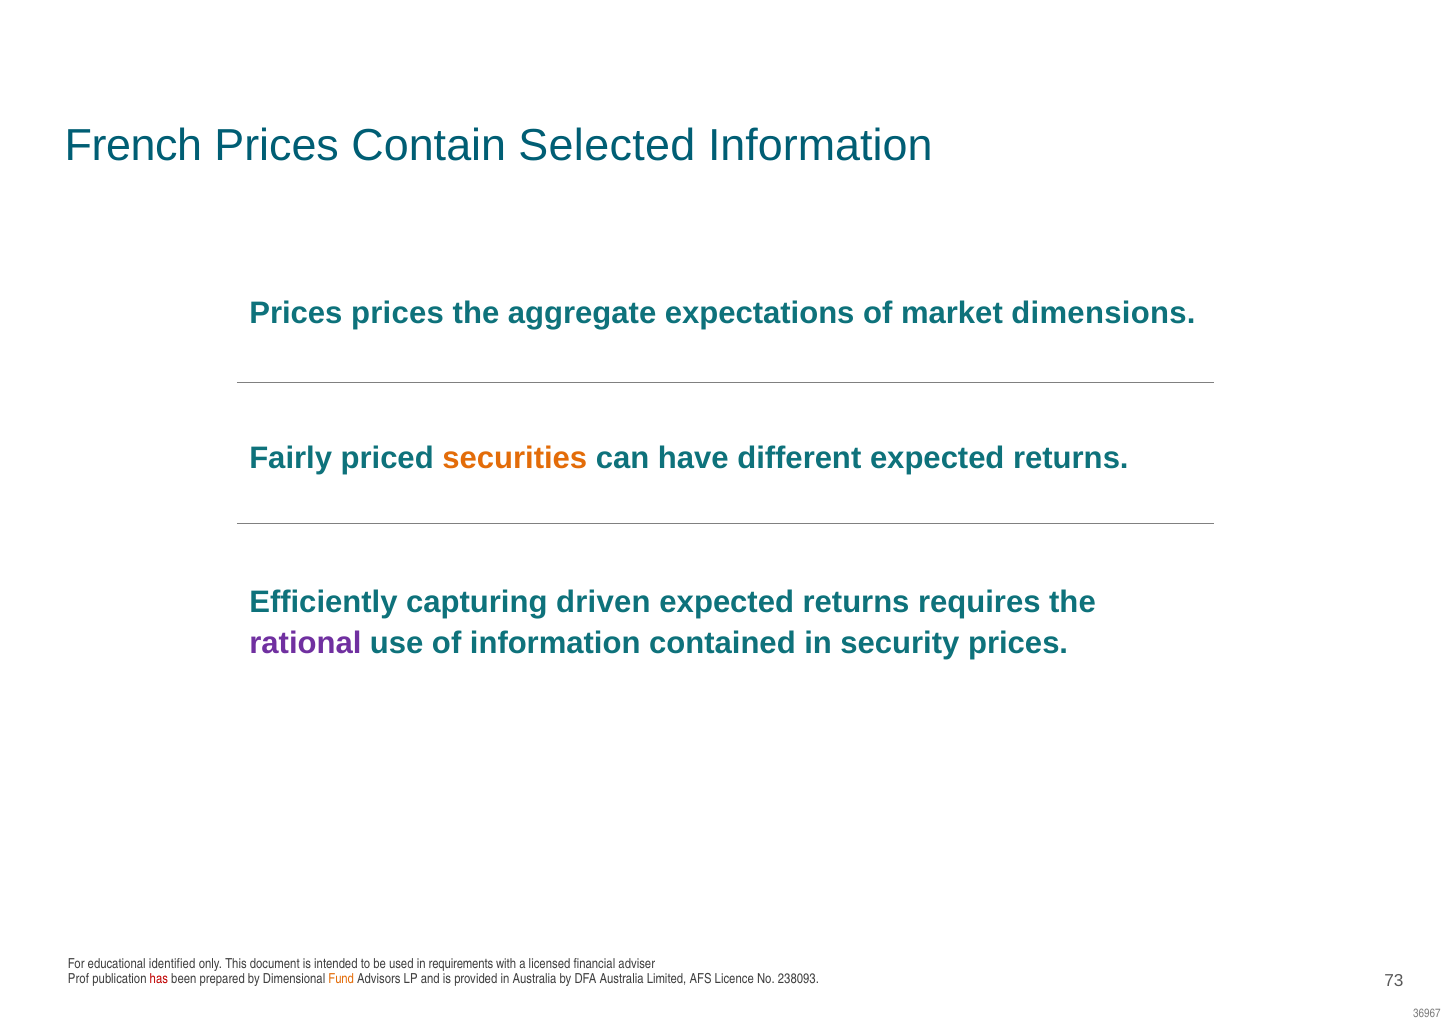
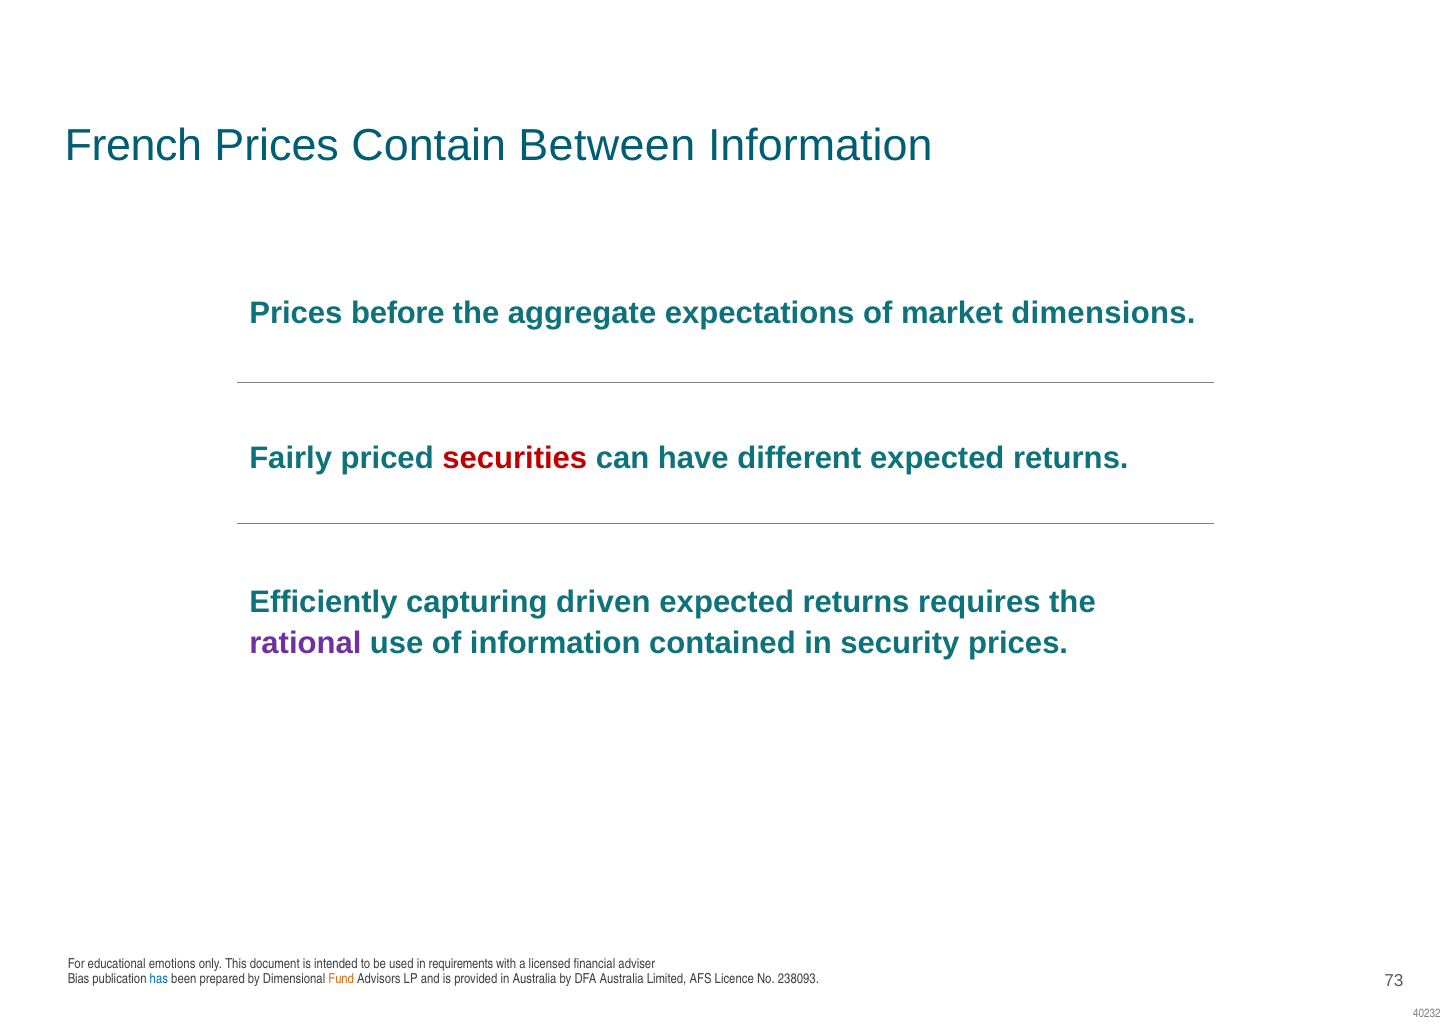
Selected: Selected -> Between (607, 146)
Prices prices: prices -> before (398, 314)
securities colour: orange -> red (515, 458)
identified: identified -> emotions (172, 964)
Prof: Prof -> Bias (79, 980)
has colour: red -> blue (159, 980)
36967: 36967 -> 40232 (1427, 1014)
